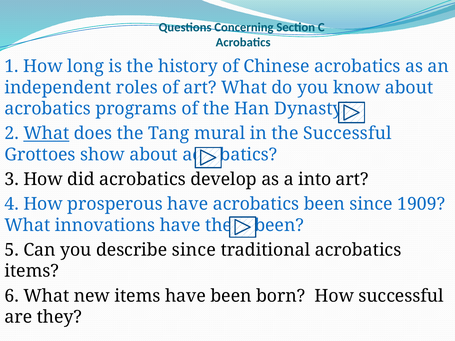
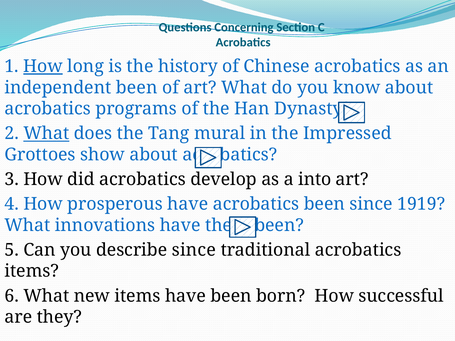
How underline: none -> present (43, 66)
independent roles: roles -> been (137, 88)
the Successful: Successful -> Impressed (347, 134)
1909: 1909 -> 1919 (421, 204)
